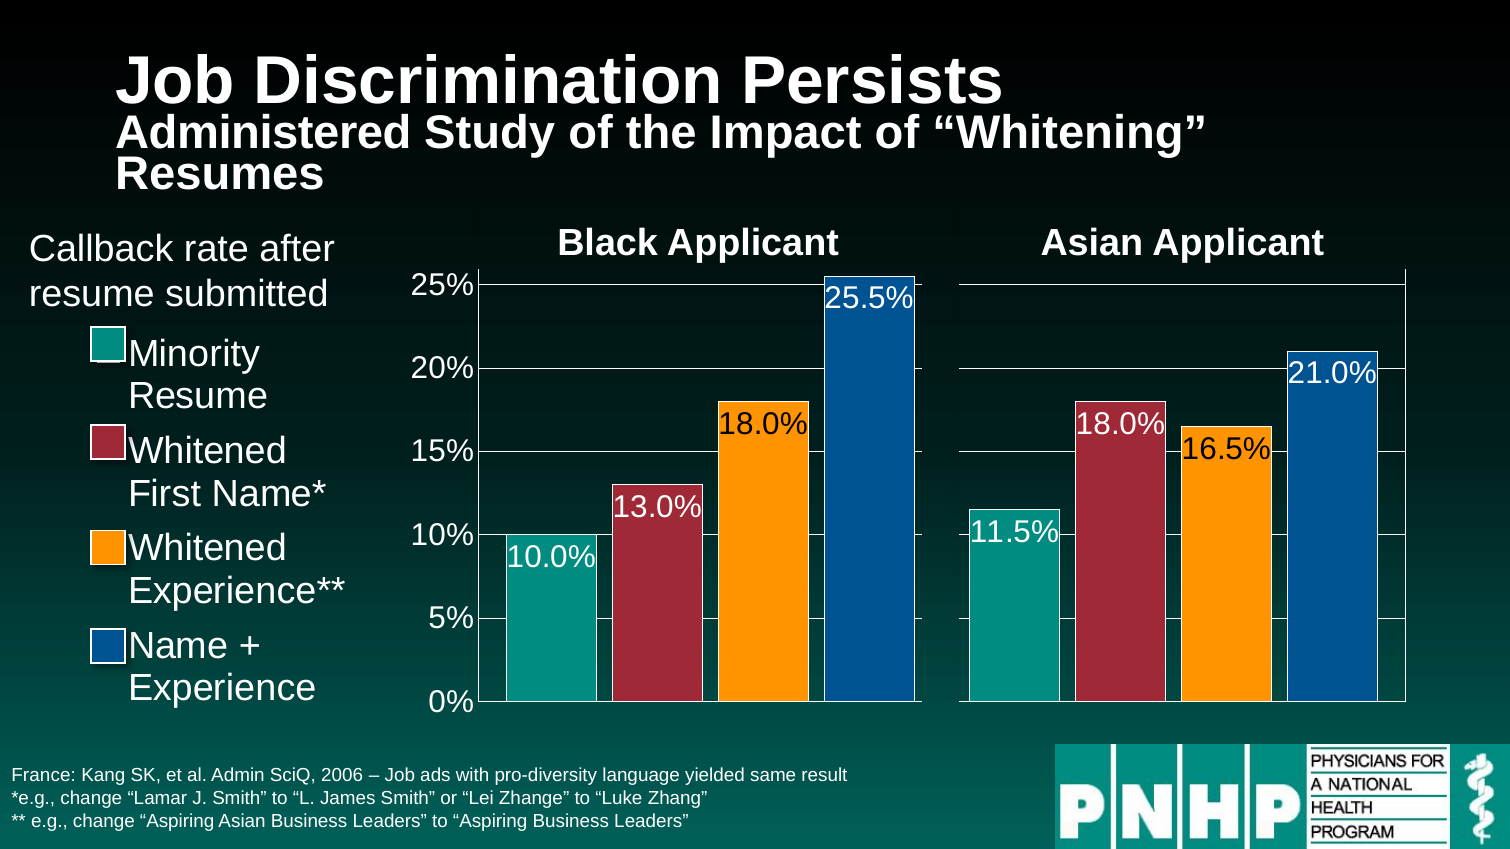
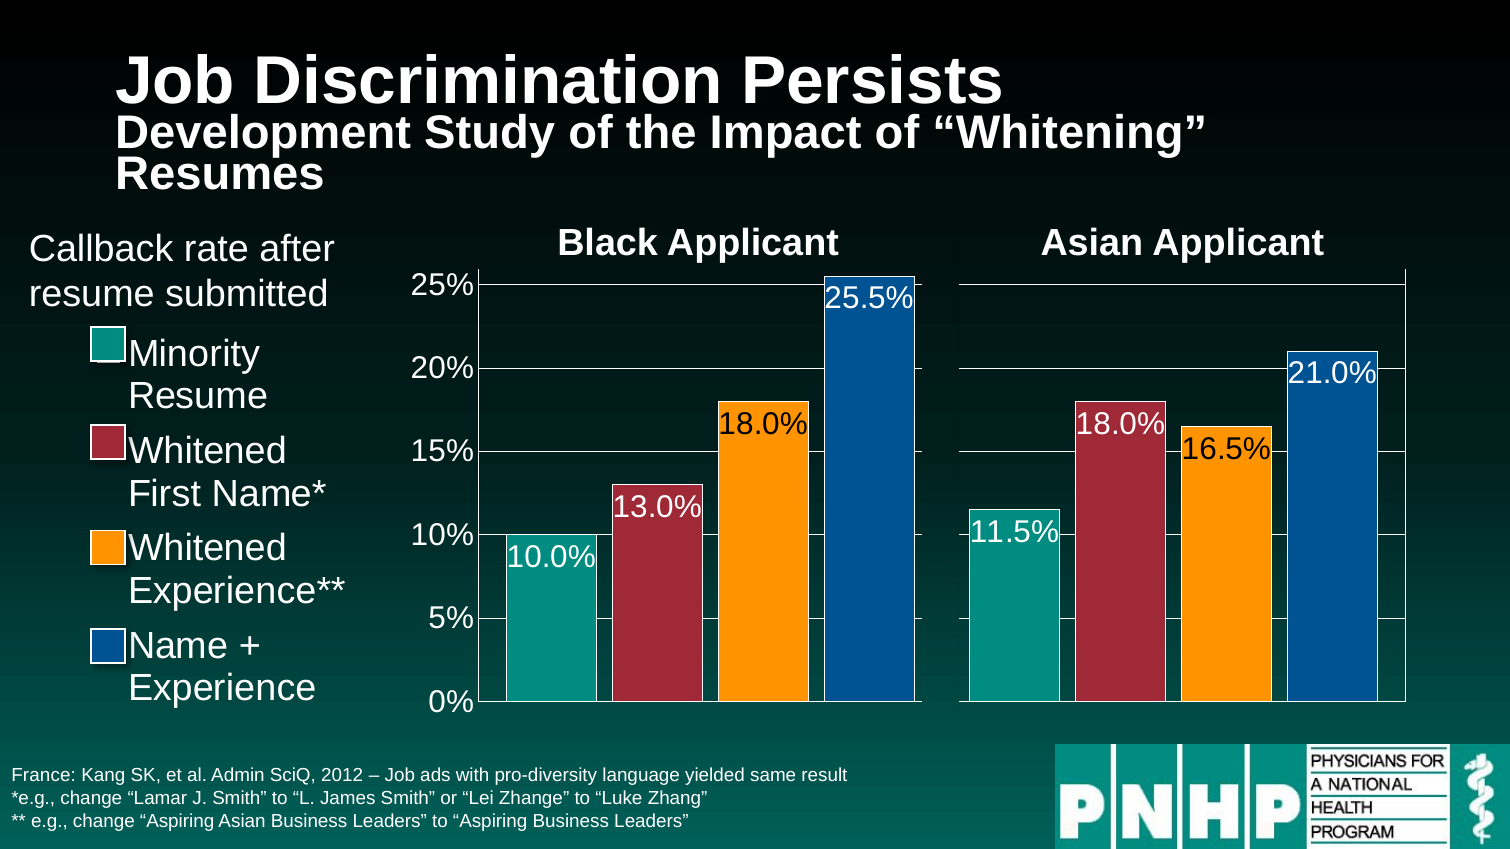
Administered: Administered -> Development (263, 133)
2006: 2006 -> 2012 (342, 776)
